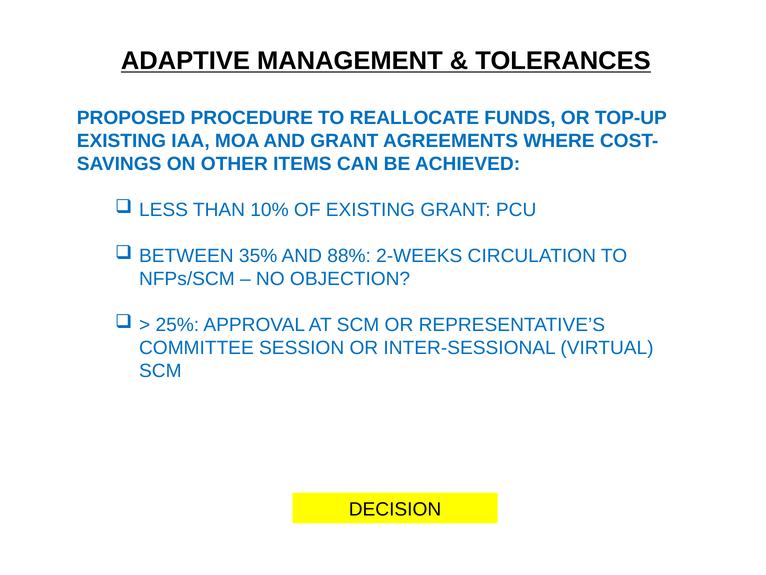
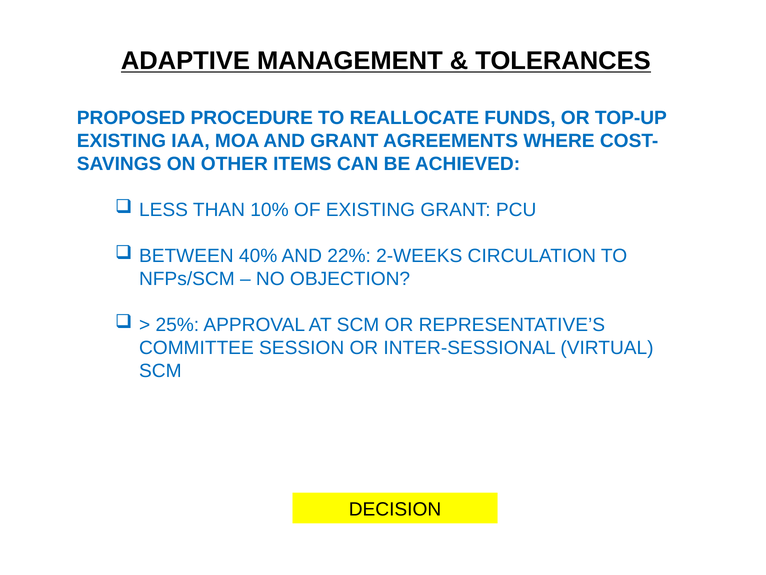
35%: 35% -> 40% (258, 256)
88%: 88% -> 22% (349, 256)
